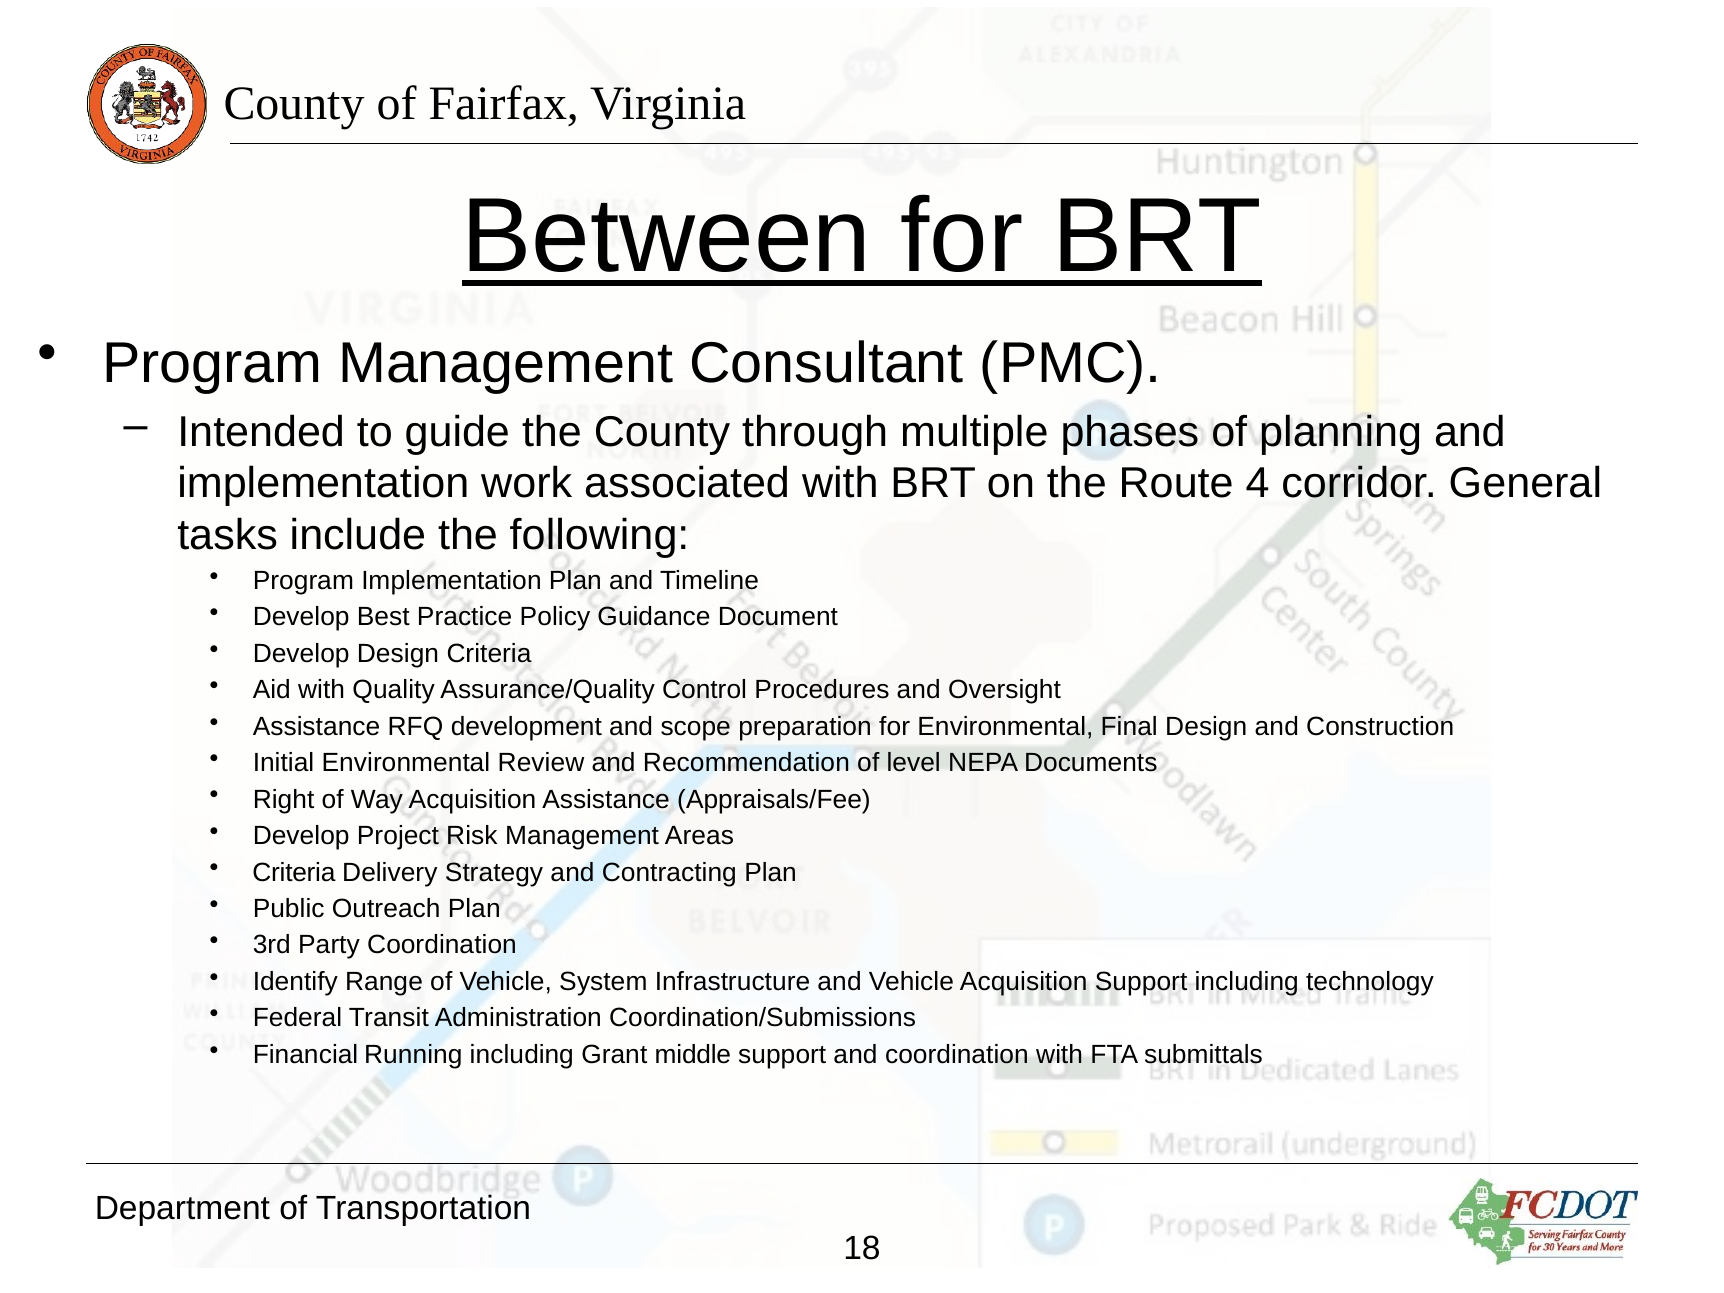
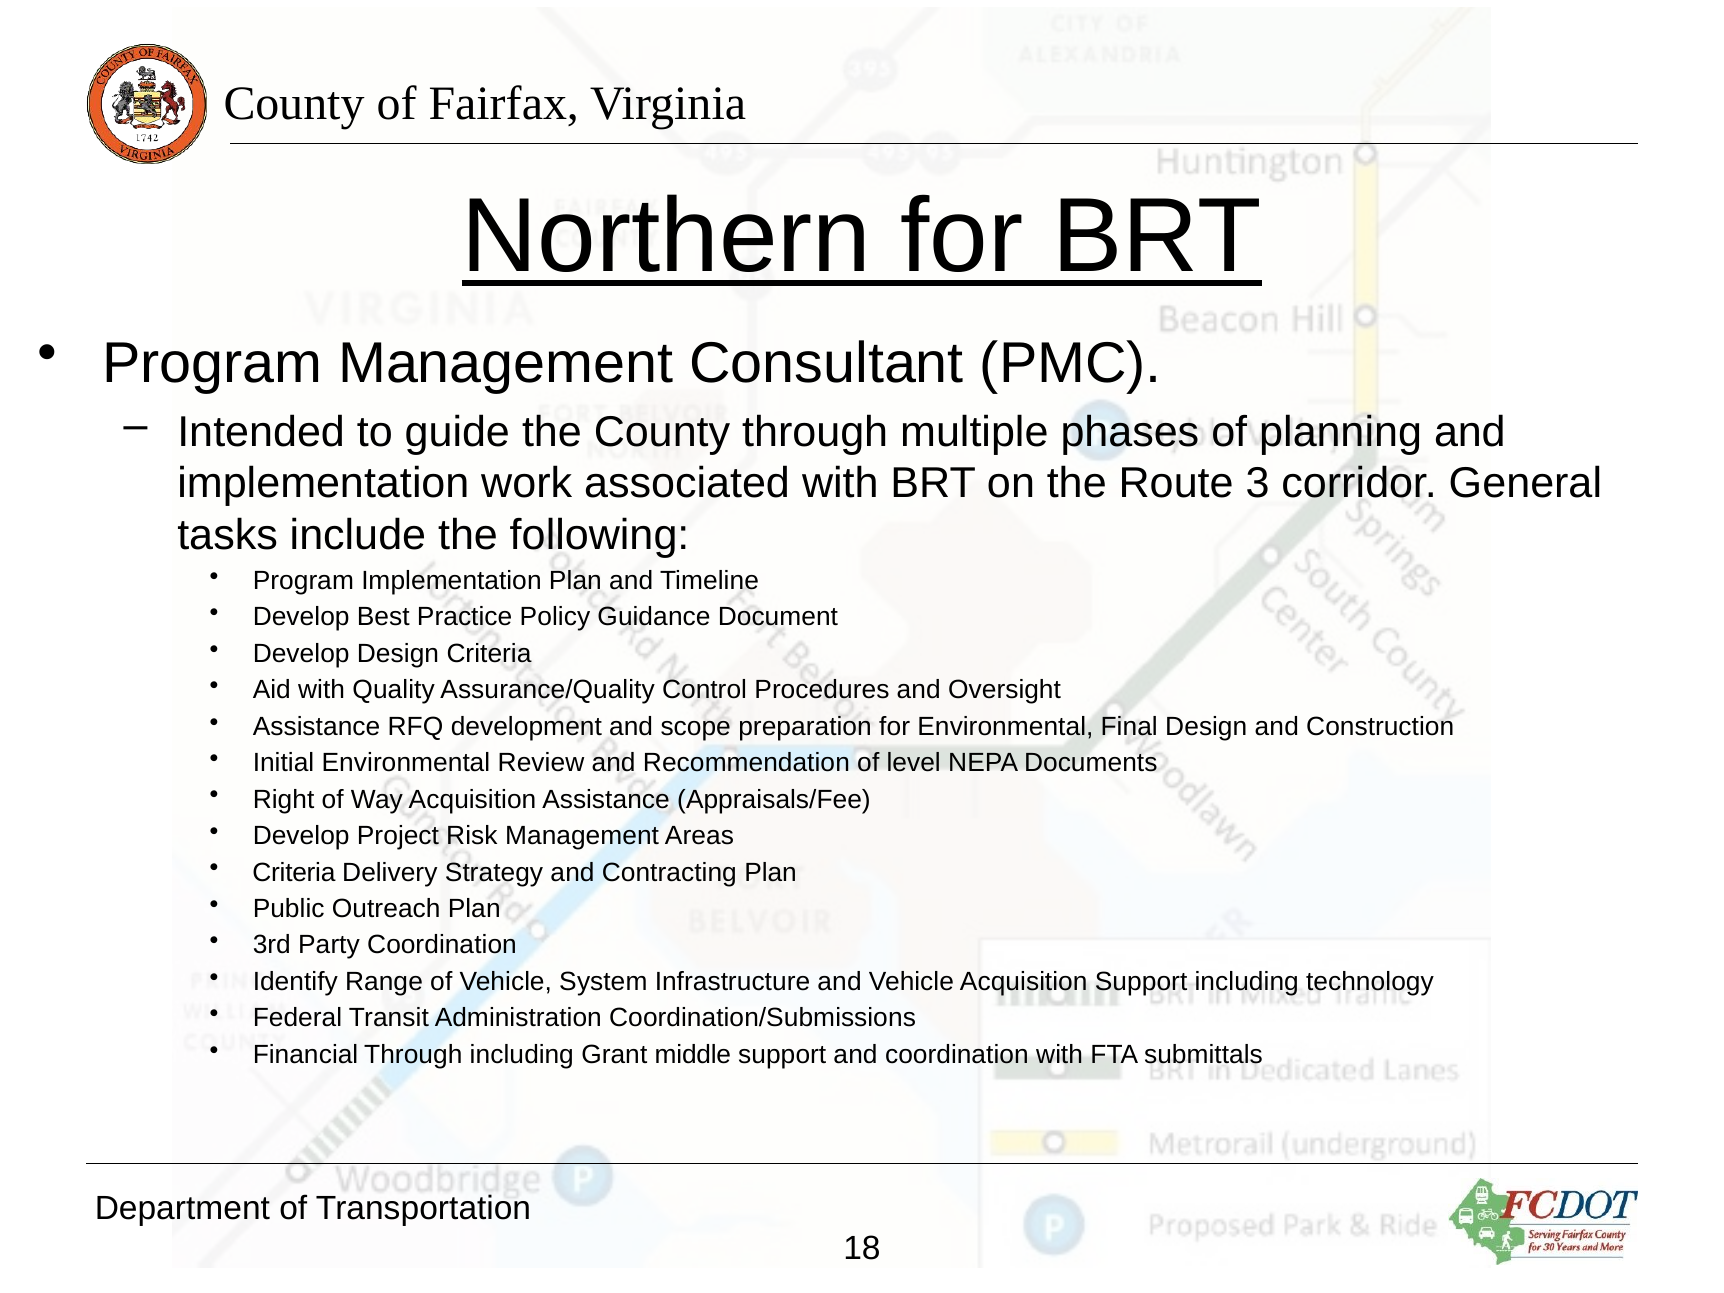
Between: Between -> Northern (667, 237)
4: 4 -> 3 (1258, 484)
Financial Running: Running -> Through (413, 1055)
